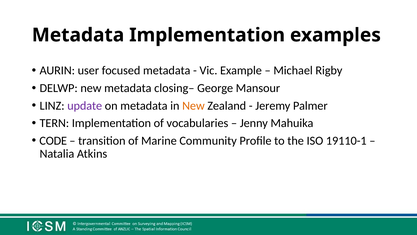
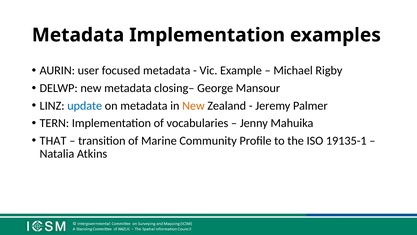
update colour: purple -> blue (85, 105)
CODE: CODE -> THAT (53, 140)
19110-1: 19110-1 -> 19135-1 (346, 140)
